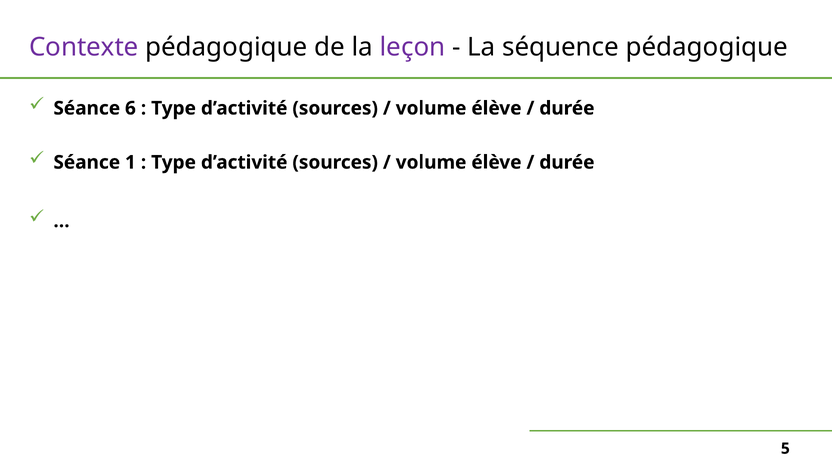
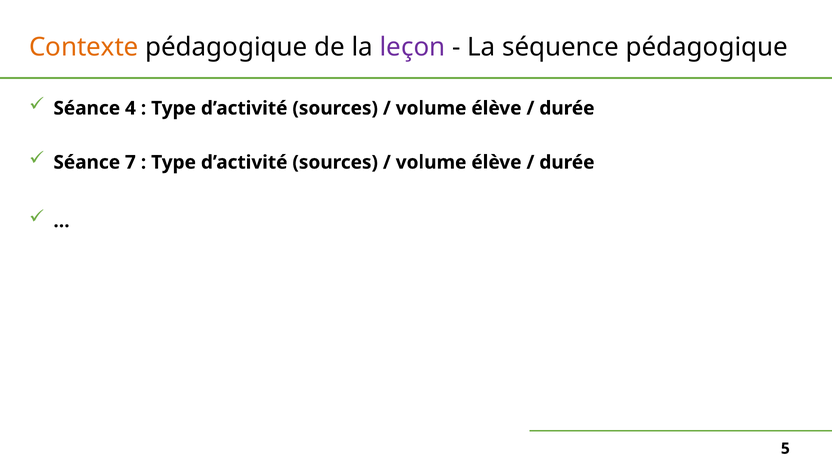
Contexte colour: purple -> orange (84, 47)
6: 6 -> 4 (130, 108)
1: 1 -> 7 (130, 162)
